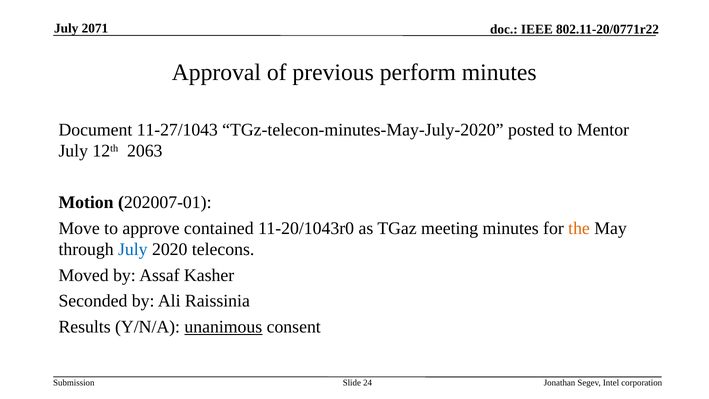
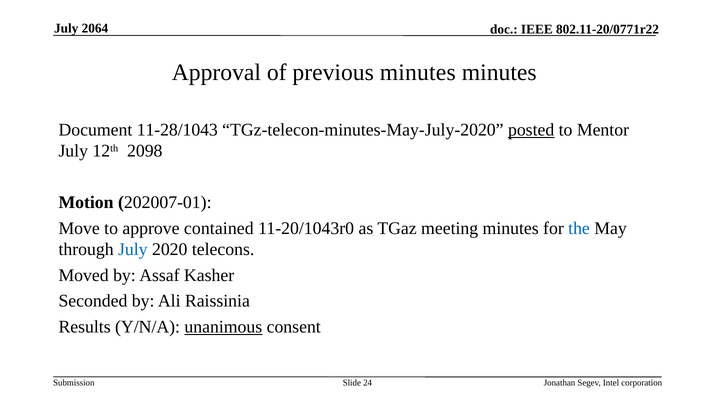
2071: 2071 -> 2064 (95, 28)
previous perform: perform -> minutes (418, 72)
11-27/1043: 11-27/1043 -> 11-28/1043 (177, 130)
posted underline: none -> present (531, 130)
2063: 2063 -> 2098 (145, 151)
the colour: orange -> blue (579, 228)
